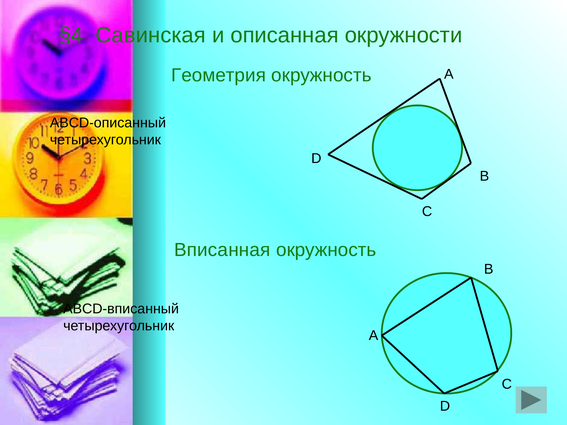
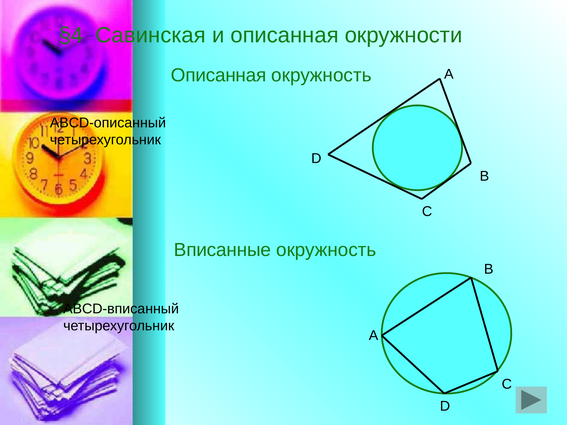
Геометрия: Геометрия -> Описанная (219, 75)
Вписанная: Вписанная -> Вписанные (222, 250)
